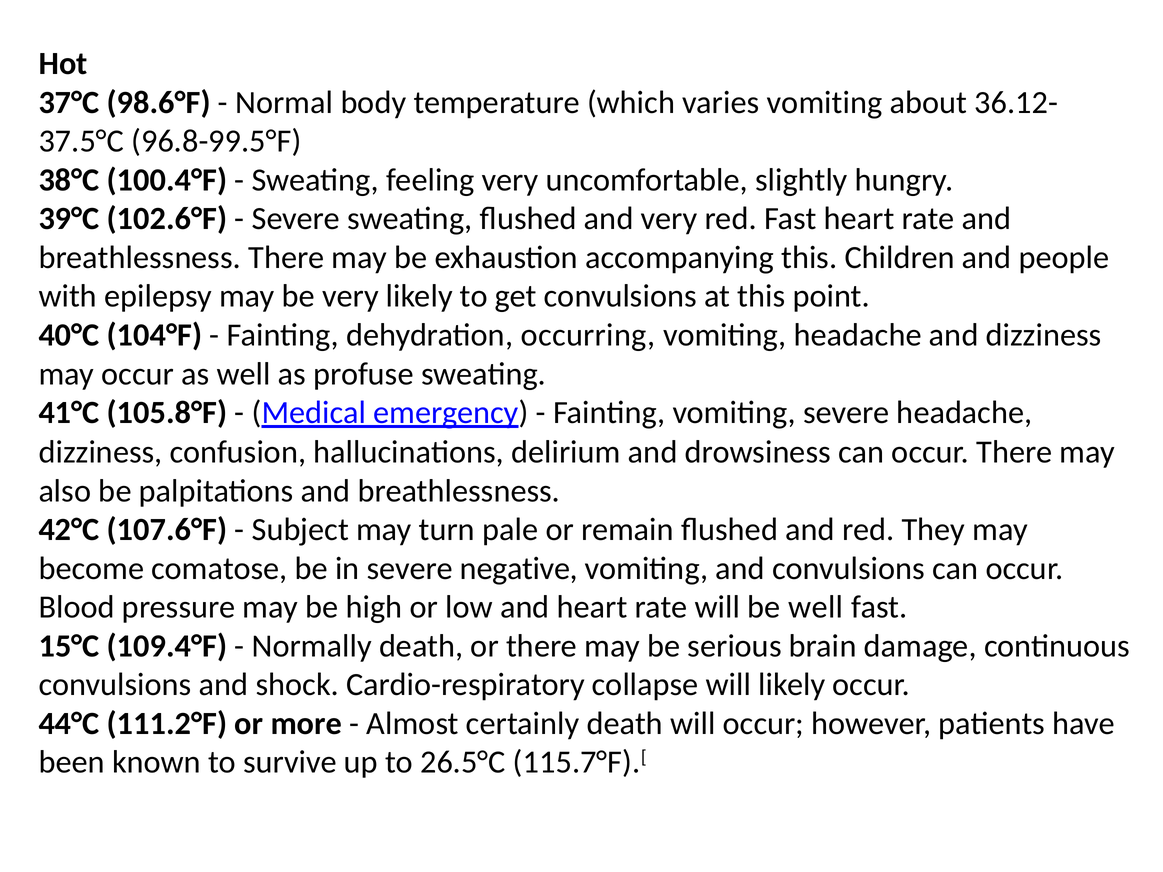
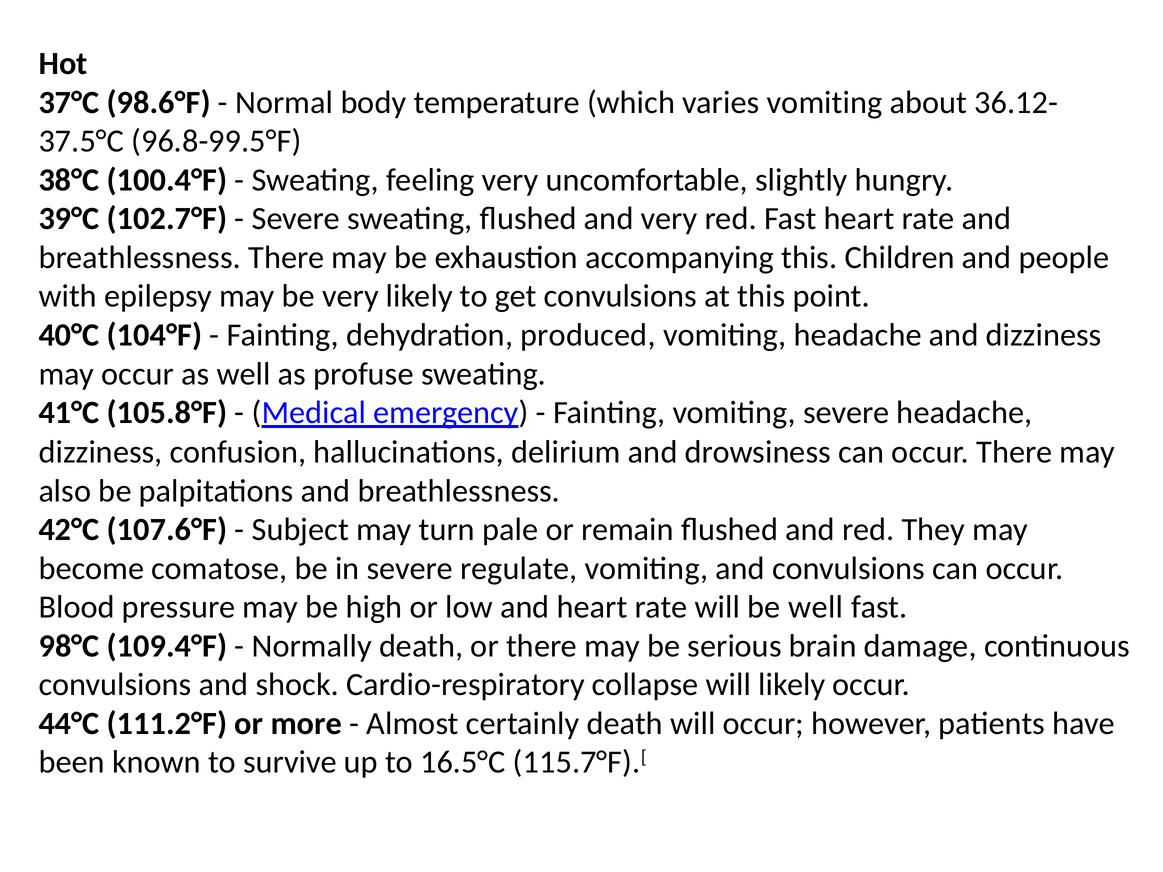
102.6°F: 102.6°F -> 102.7°F (167, 219)
occurring: occurring -> produced (588, 335)
negative: negative -> regulate (519, 569)
15°C: 15°C -> 98°C (69, 646)
26.5°C: 26.5°C -> 16.5°C (463, 763)
